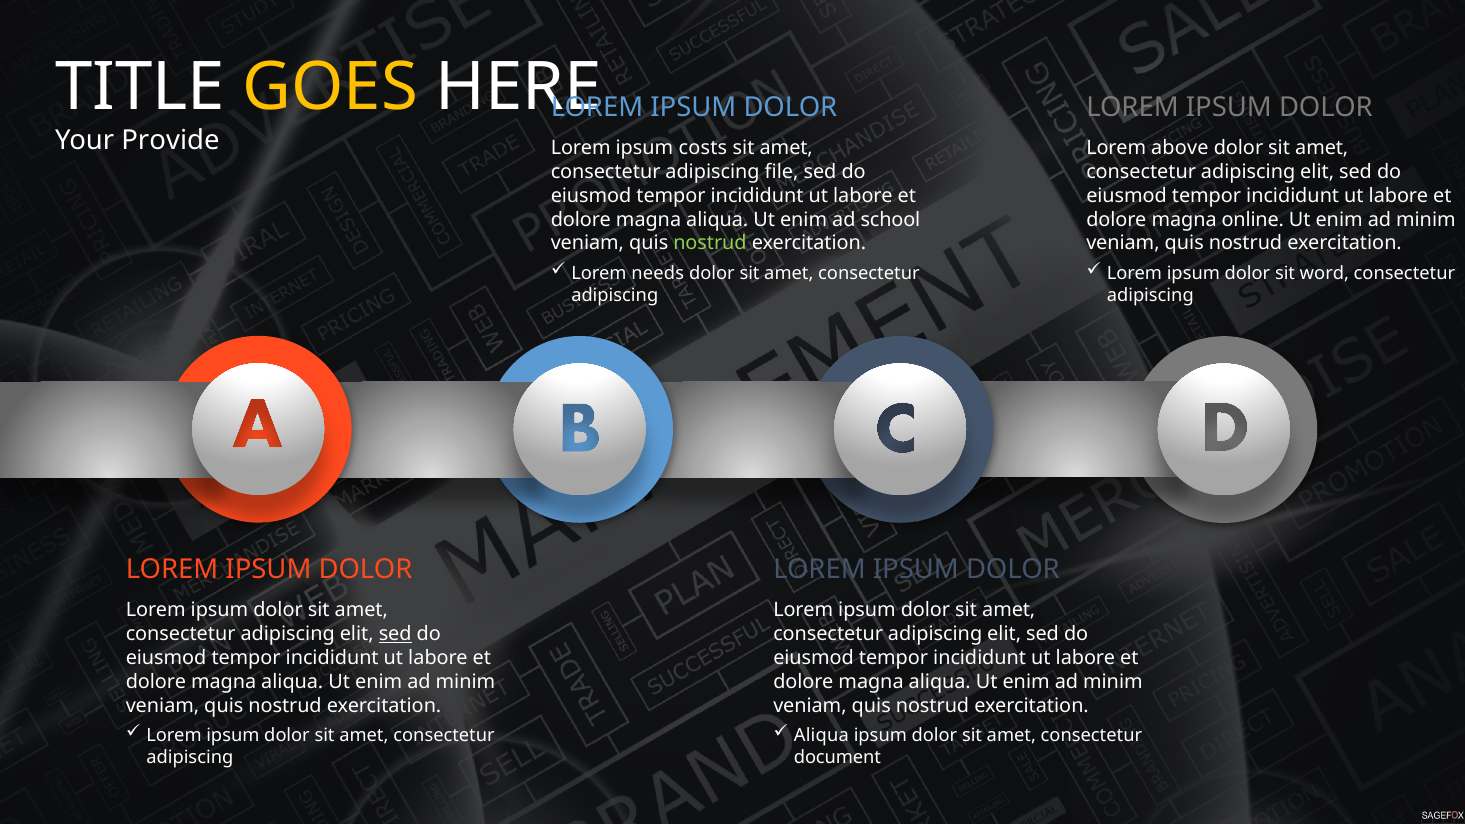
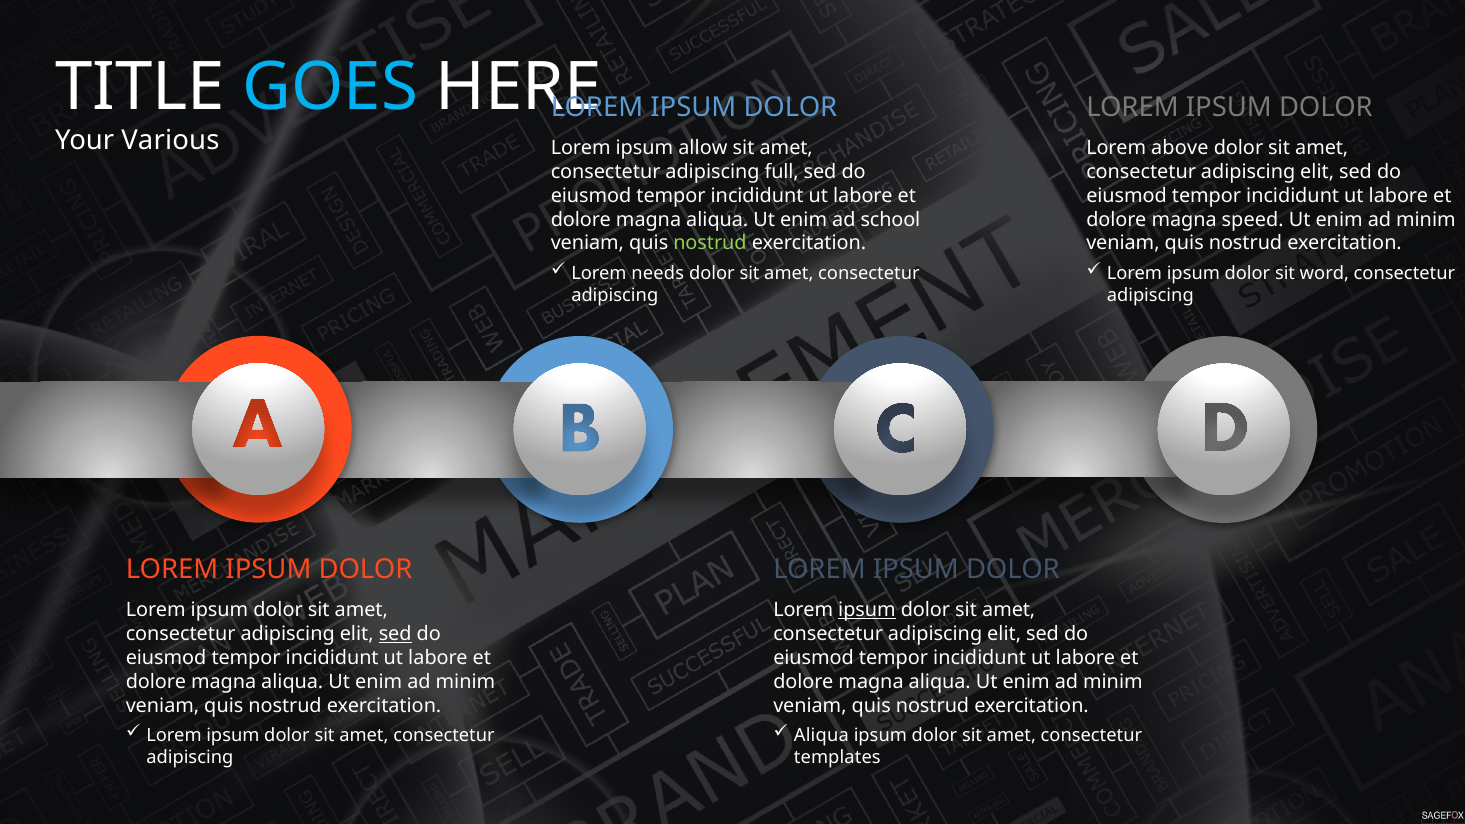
GOES colour: yellow -> light blue (330, 87)
Provide: Provide -> Various (170, 141)
costs: costs -> allow (703, 148)
file: file -> full (782, 172)
online: online -> speed (1253, 220)
ipsum underline: none -> present (867, 610)
document: document -> templates (837, 758)
